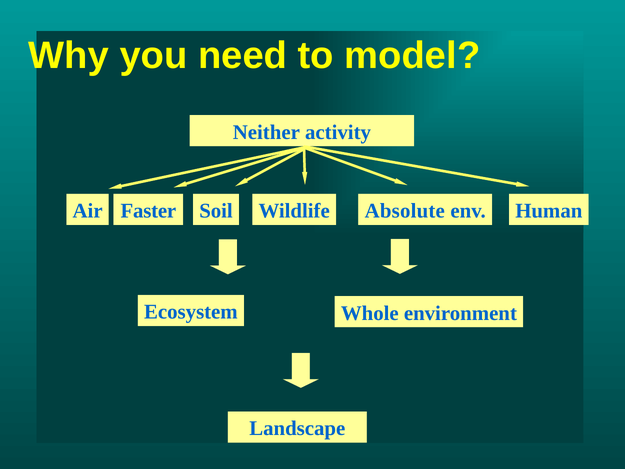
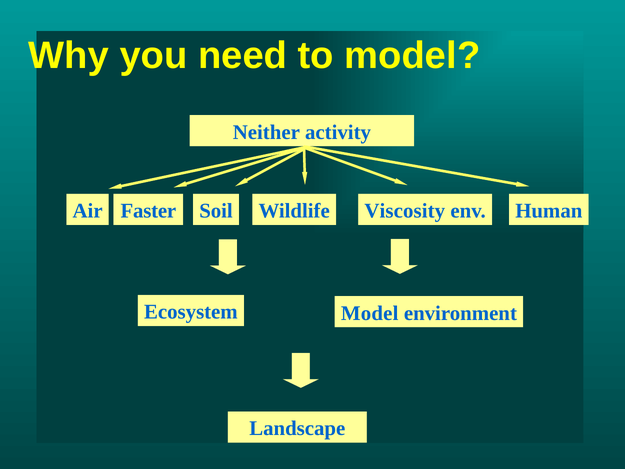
Absolute: Absolute -> Viscosity (405, 211)
Ecosystem Whole: Whole -> Model (370, 313)
